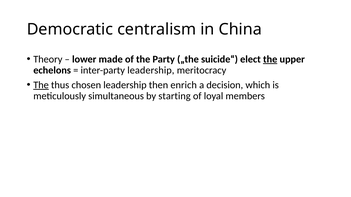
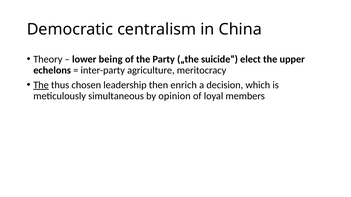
made: made -> being (111, 59)
the underline: present -> none (270, 59)
inter-party leadership: leadership -> agriculture (151, 70)
starting: starting -> opinion (175, 96)
